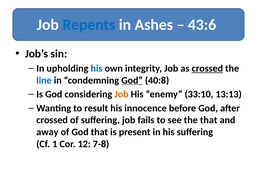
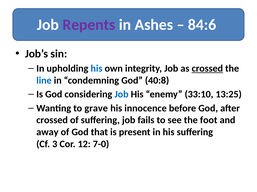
Repents colour: blue -> purple (89, 25)
43:6: 43:6 -> 84:6 (202, 25)
God underline: present -> none (132, 81)
Job colour: orange -> blue (122, 95)
13:13: 13:13 -> 13:25 (229, 95)
result: result -> grave (96, 109)
the that: that -> foot (209, 121)
1: 1 -> 3 (55, 144)
7-8: 7-8 -> 7-0 (101, 144)
